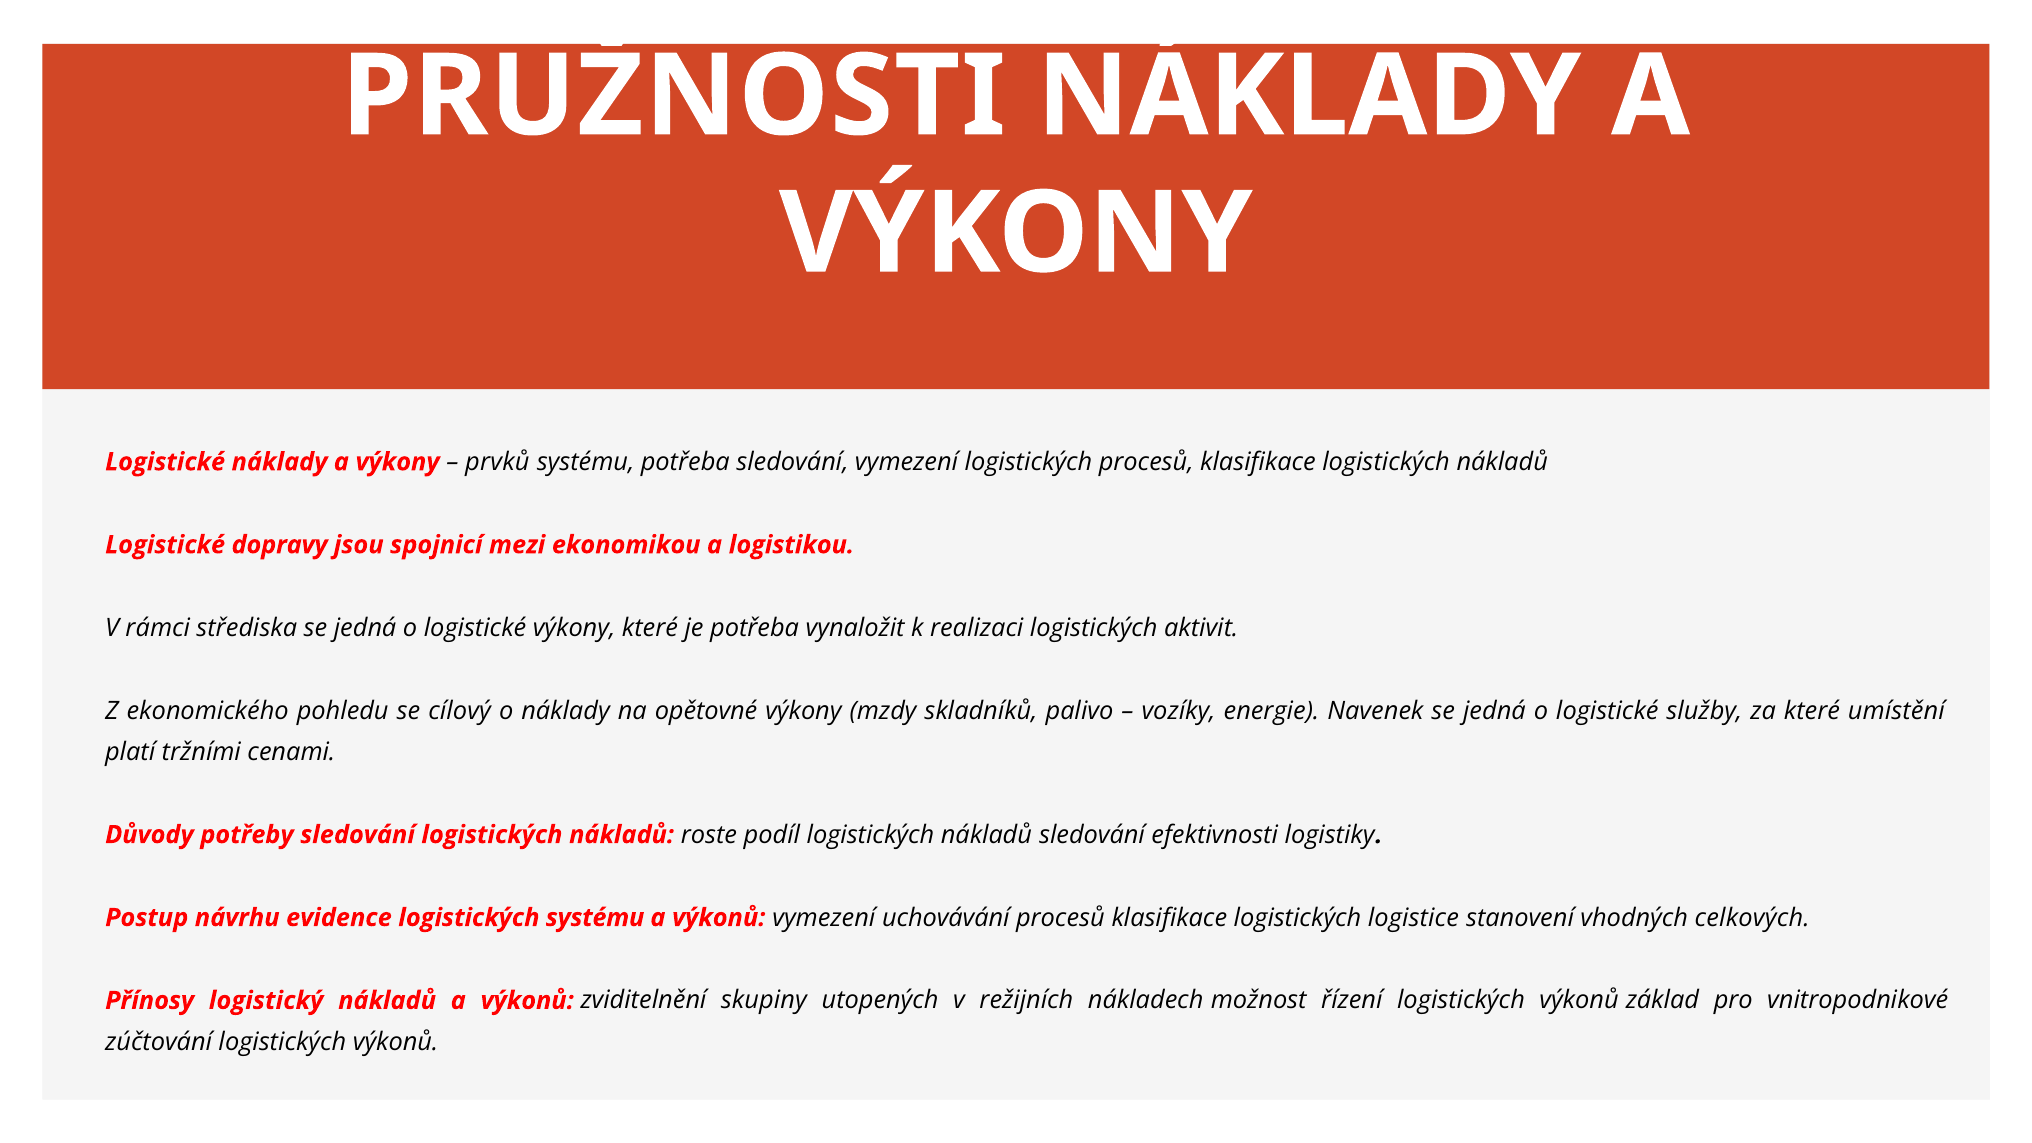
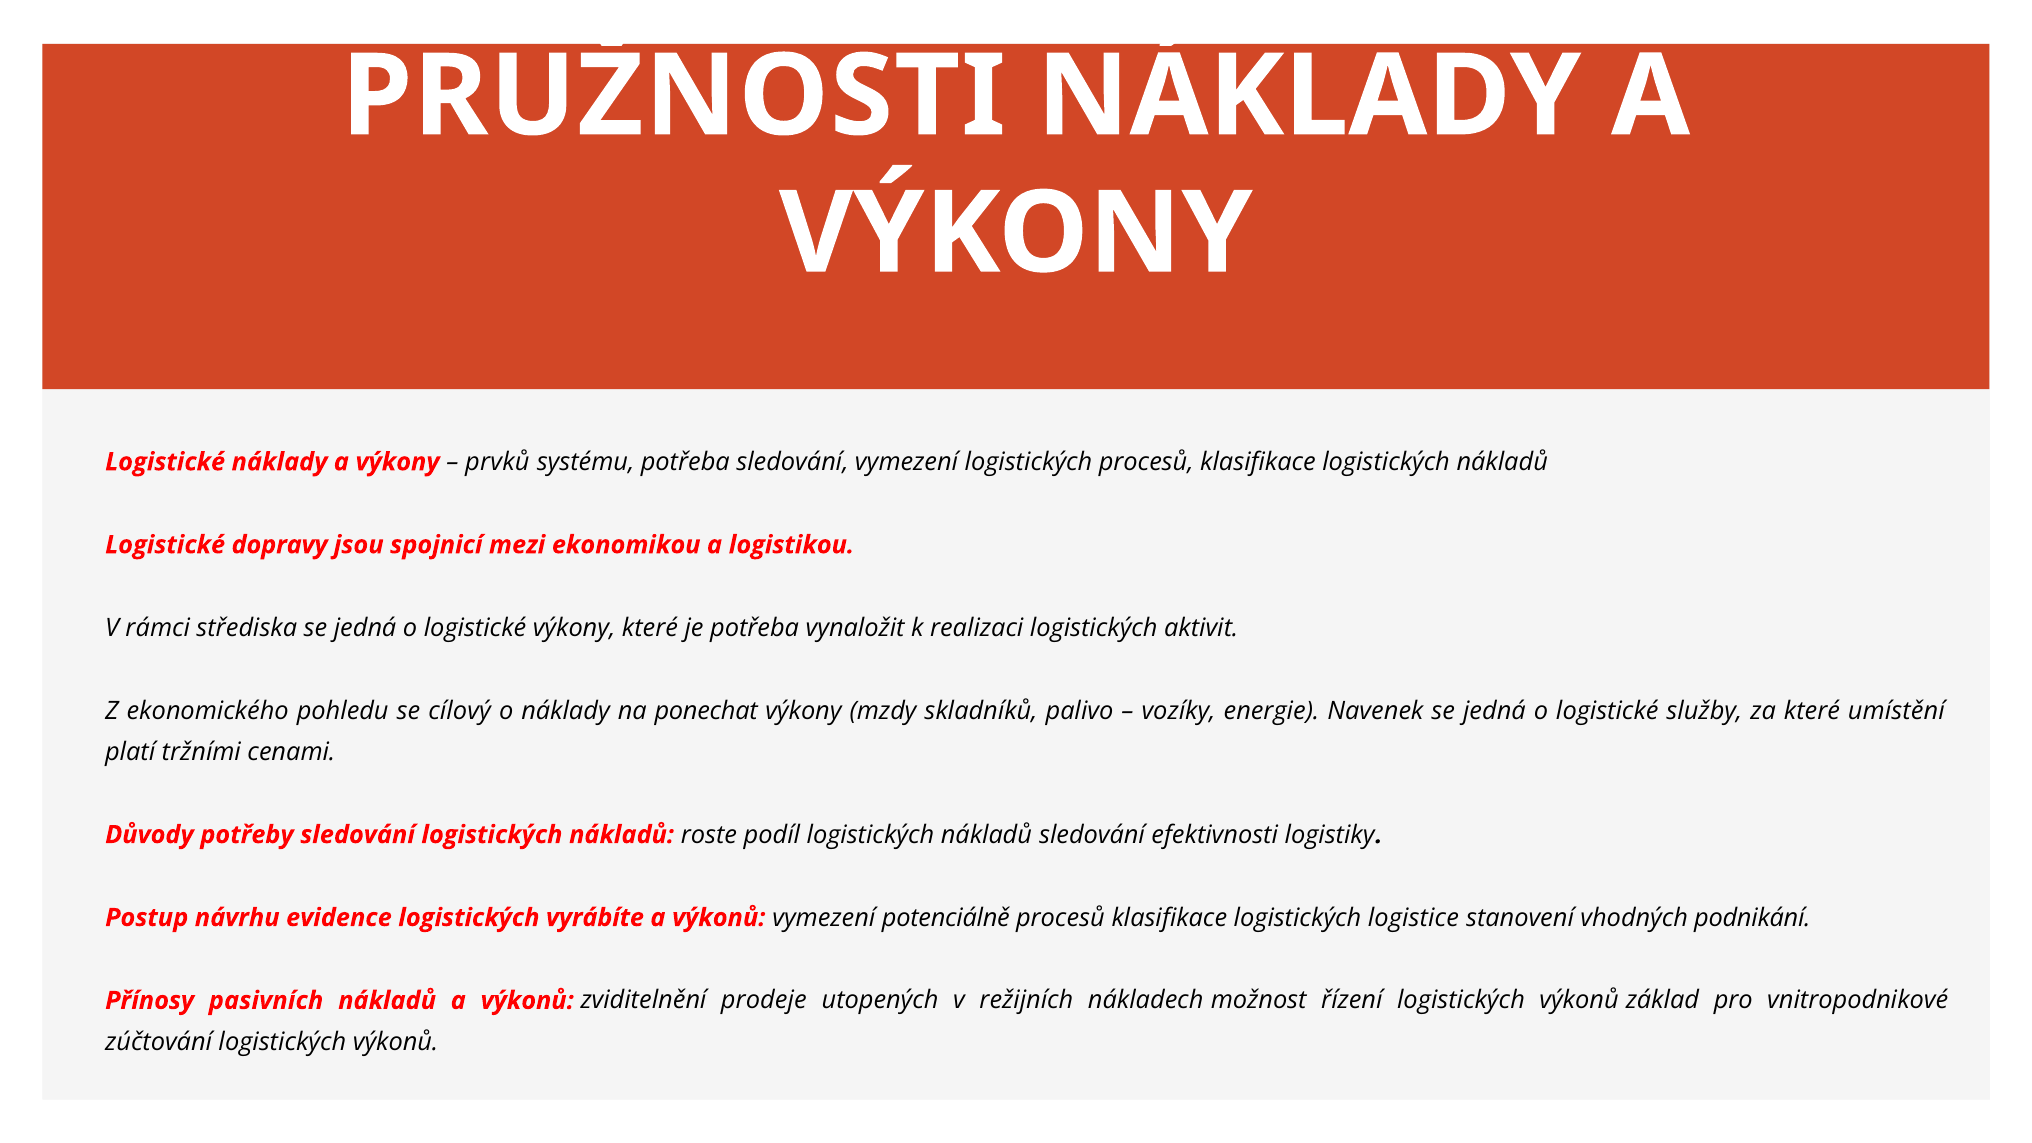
opětovné: opětovné -> ponechat (706, 711)
logistických systému: systému -> vyrábíte (595, 918)
uchovávání: uchovávání -> potenciálně (946, 918)
celkových: celkových -> podnikání (1752, 918)
logistický: logistický -> pasivních (266, 1001)
skupiny: skupiny -> prodeje (764, 1001)
